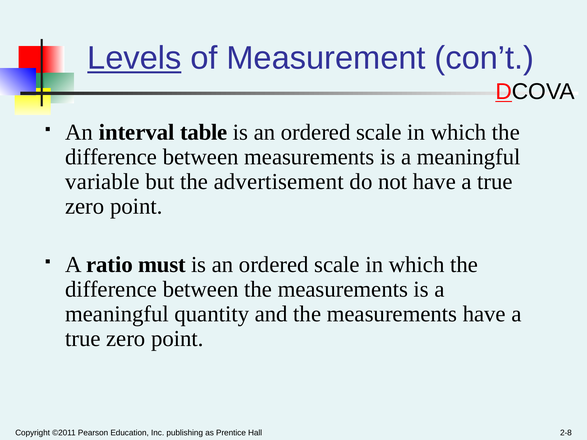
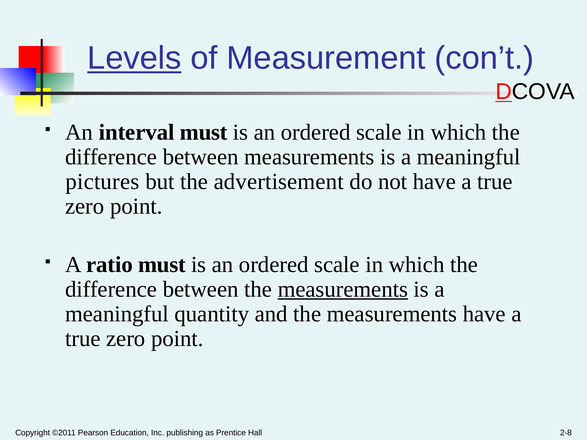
interval table: table -> must (204, 132)
variable: variable -> pictures (102, 182)
measurements underline: none -> present (343, 289)
